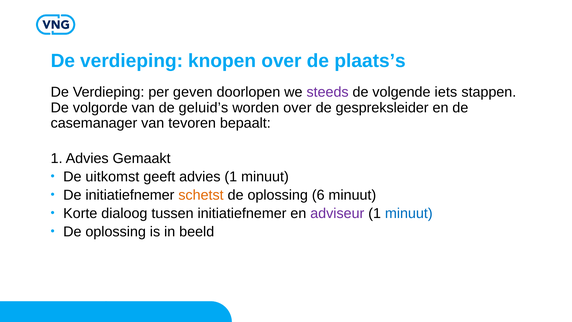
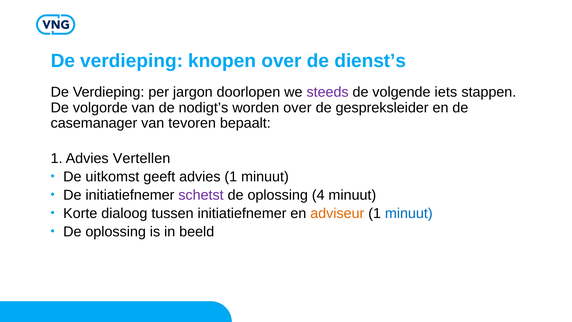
plaats’s: plaats’s -> dienst’s (370, 61)
geven: geven -> jargon (193, 92)
geluid’s: geluid’s -> nodigt’s (203, 108)
Gemaakt: Gemaakt -> Vertellen (142, 158)
schetst colour: orange -> purple (201, 195)
6: 6 -> 4 (318, 195)
adviseur colour: purple -> orange (337, 213)
